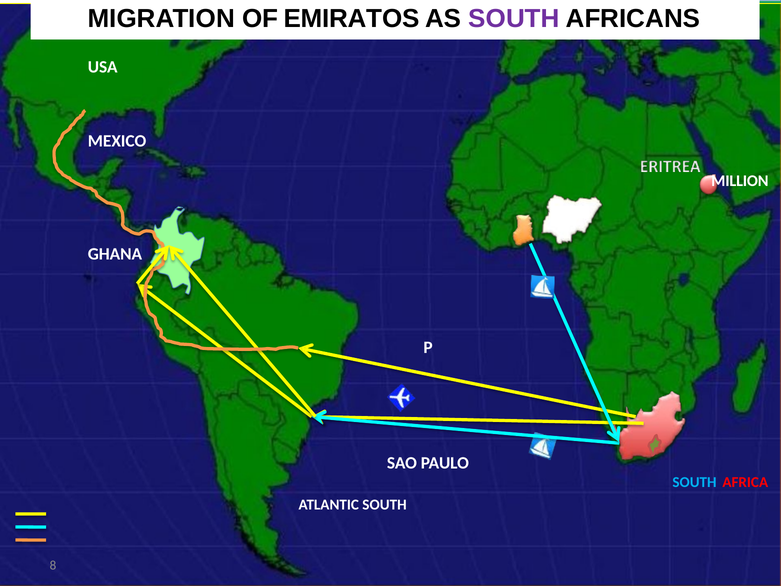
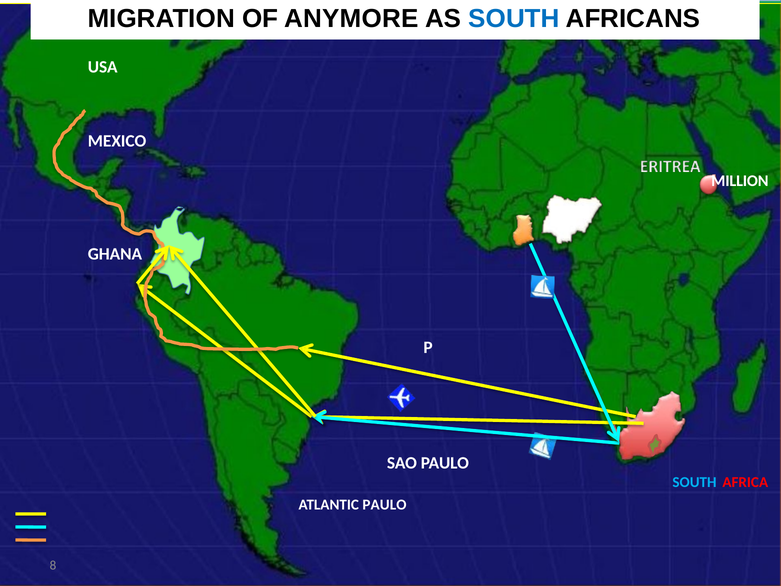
EMIRATOS: EMIRATOS -> ANYMORE (351, 19)
SOUTH colour: purple -> blue (514, 19)
ATLANTIC SOUTH: SOUTH -> PAULO (384, 505)
